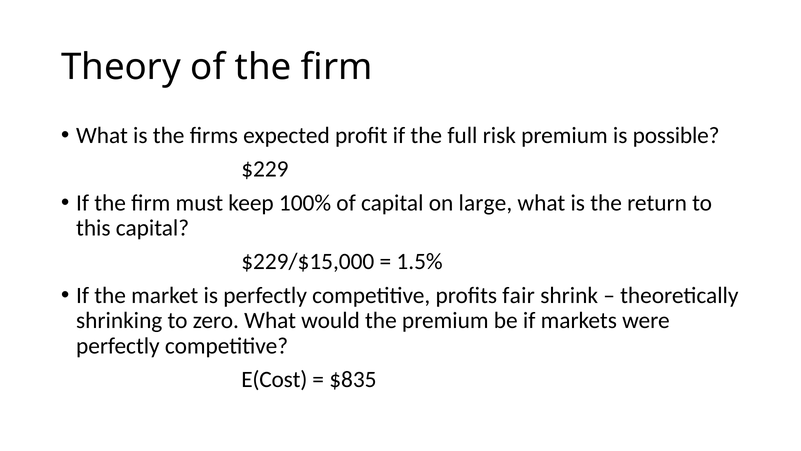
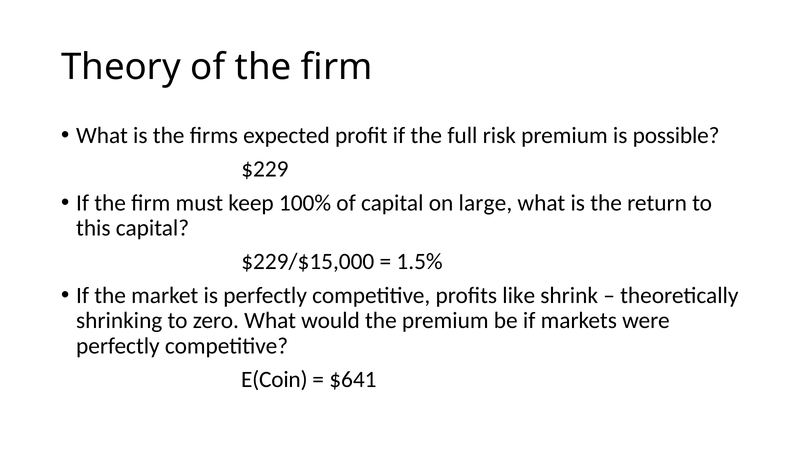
fair: fair -> like (519, 295)
E(Cost: E(Cost -> E(Coin (274, 379)
$835: $835 -> $641 (353, 379)
